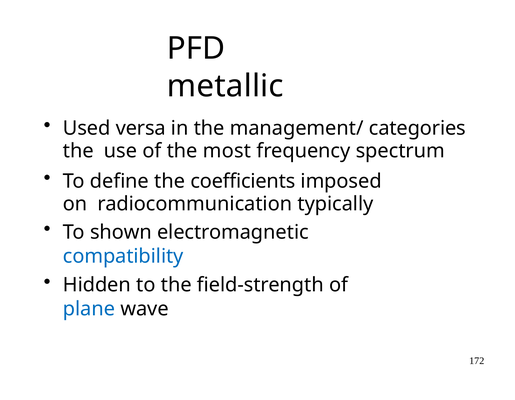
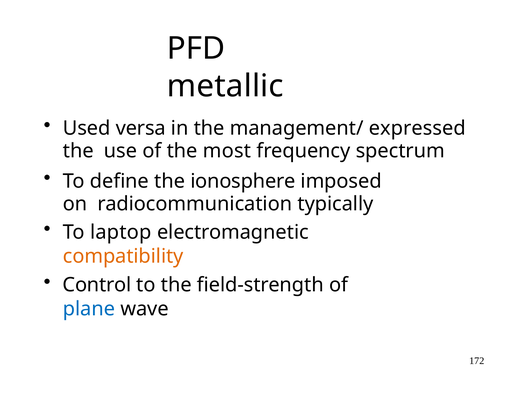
categories: categories -> expressed (417, 129)
coefficients: coefficients -> ionosphere (243, 181)
shown: shown -> laptop (121, 233)
compatibility colour: blue -> orange (123, 257)
Hidden: Hidden -> Control (97, 285)
